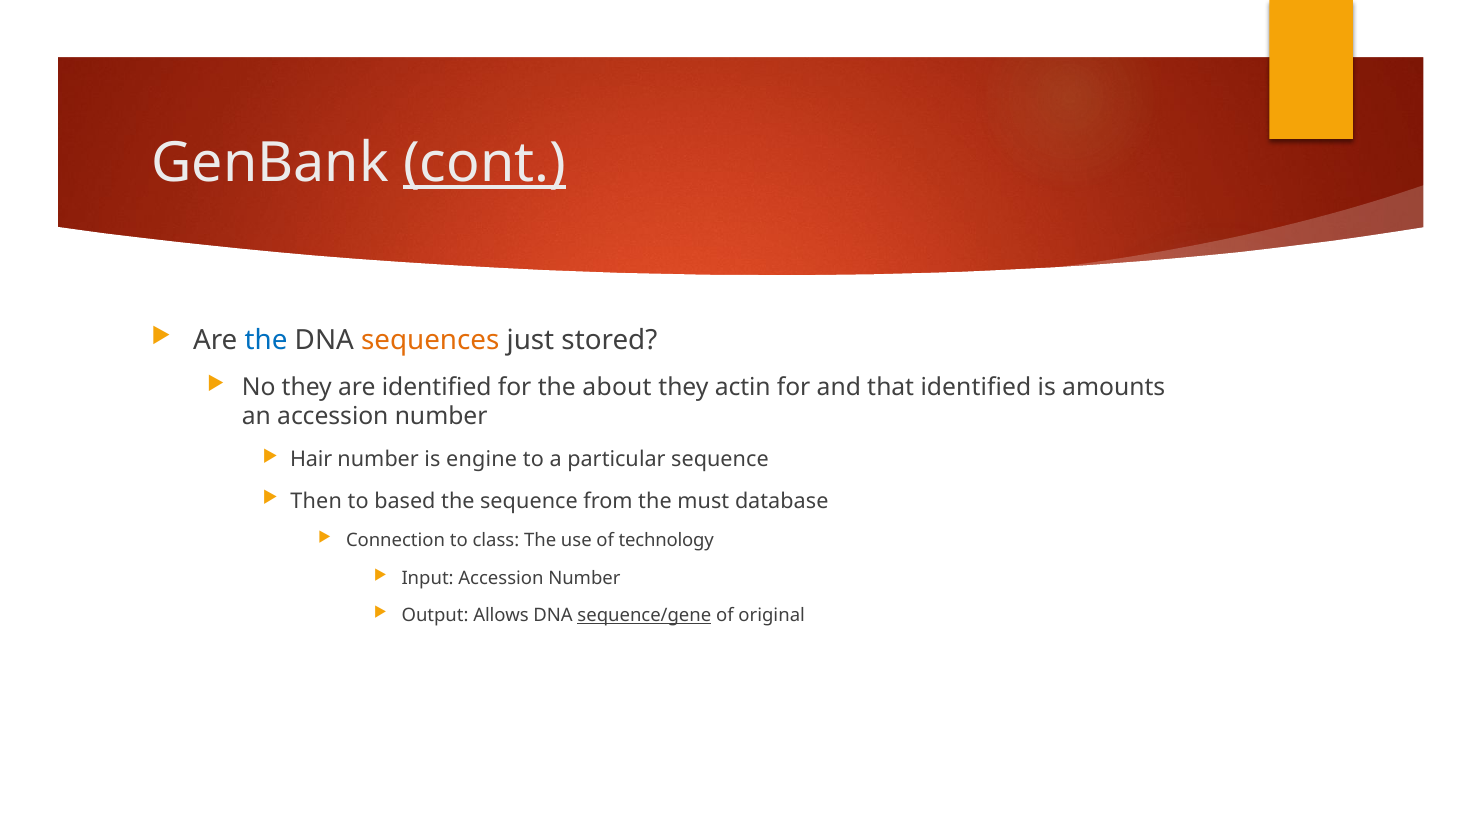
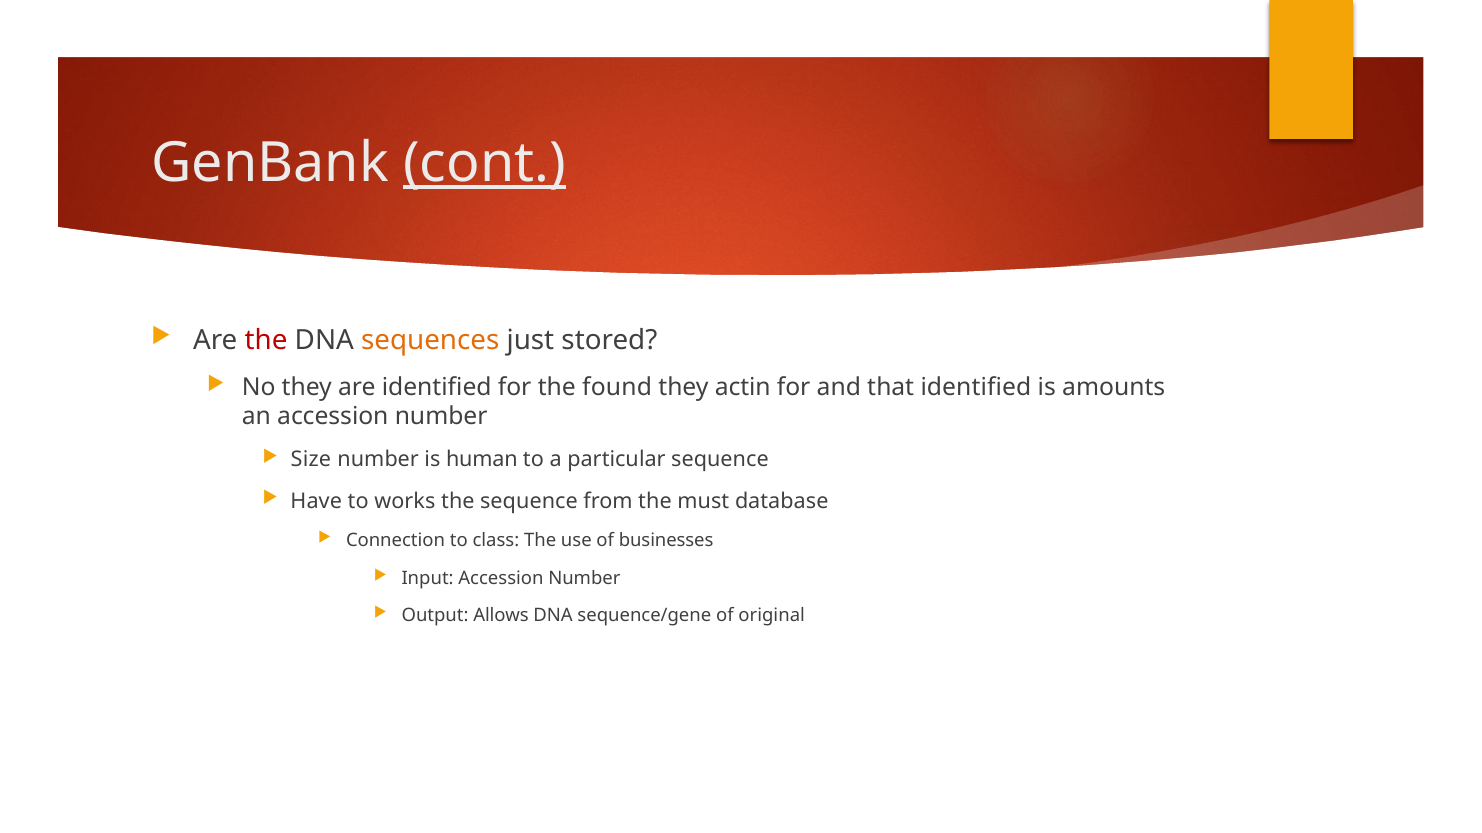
the colour: blue -> red (266, 341)
about: about -> found (617, 387)
Hair: Hair -> Size (311, 460)
engine: engine -> human (482, 460)
Then: Then -> Have (316, 501)
based: based -> works (405, 501)
technology: technology -> businesses (666, 541)
sequence/gene underline: present -> none (644, 616)
